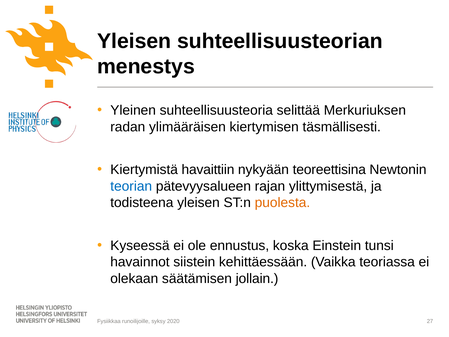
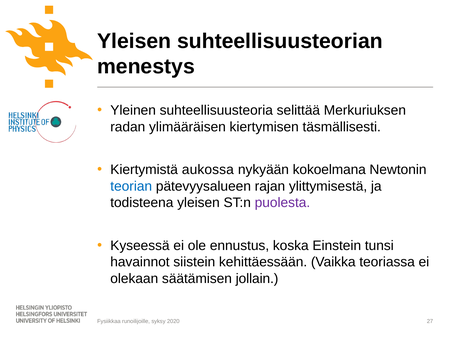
havaittiin: havaittiin -> aukossa (208, 170)
teoreettisina: teoreettisina -> kokoelmana (329, 170)
puolesta colour: orange -> purple (282, 203)
